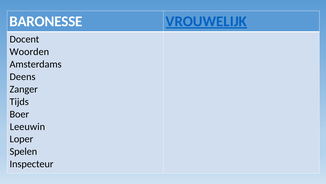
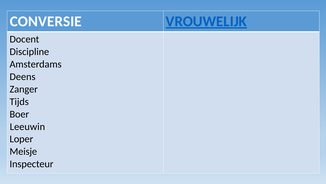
BARONESSE: BARONESSE -> CONVERSIE (46, 21)
Woorden: Woorden -> Discipline (29, 52)
Spelen: Spelen -> Meisje (23, 151)
